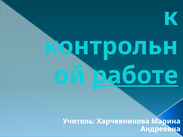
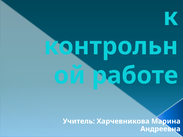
работе underline: present -> none (135, 76)
